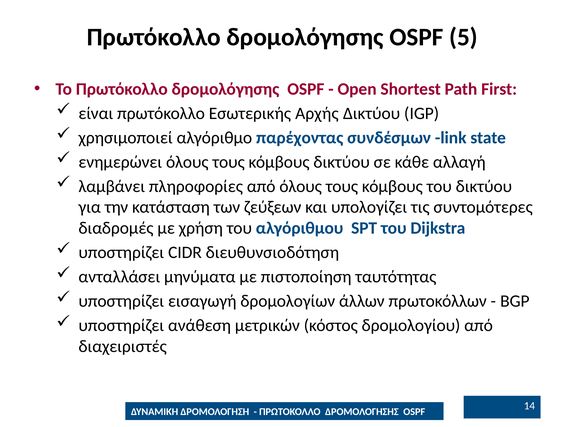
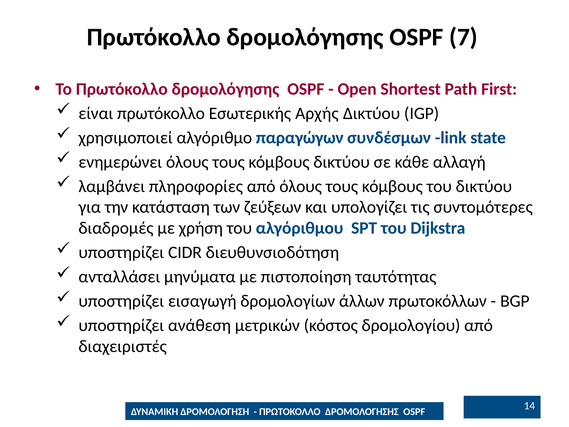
5: 5 -> 7 (464, 37)
παρέχοντας: παρέχοντας -> παραγώγων (300, 138)
